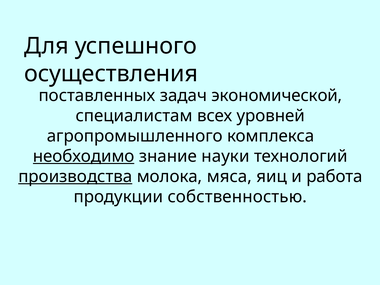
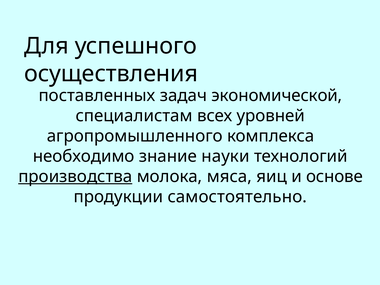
необходимо underline: present -> none (84, 156)
работа: работа -> основе (334, 177)
собственностью: собственностью -> самостоятельно (237, 197)
